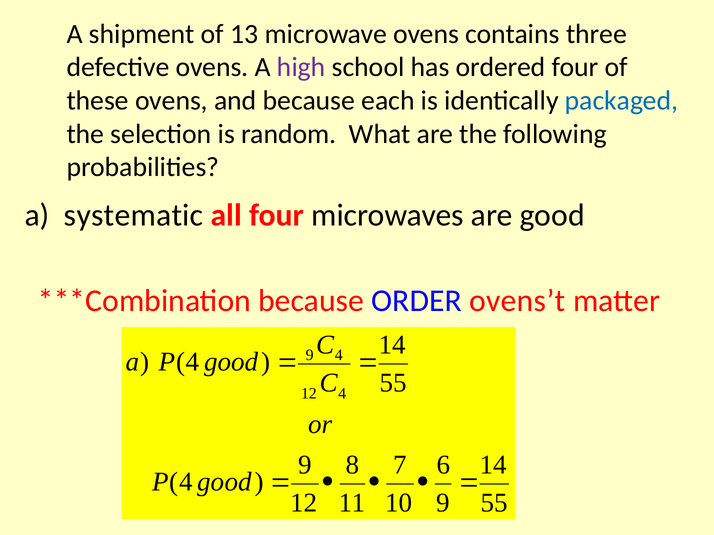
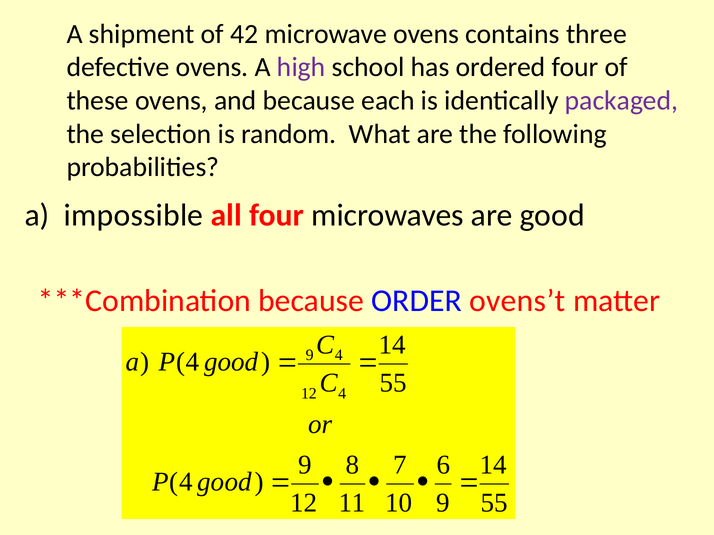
13: 13 -> 42 (244, 34)
packaged colour: blue -> purple (622, 101)
systematic: systematic -> impossible (134, 215)
